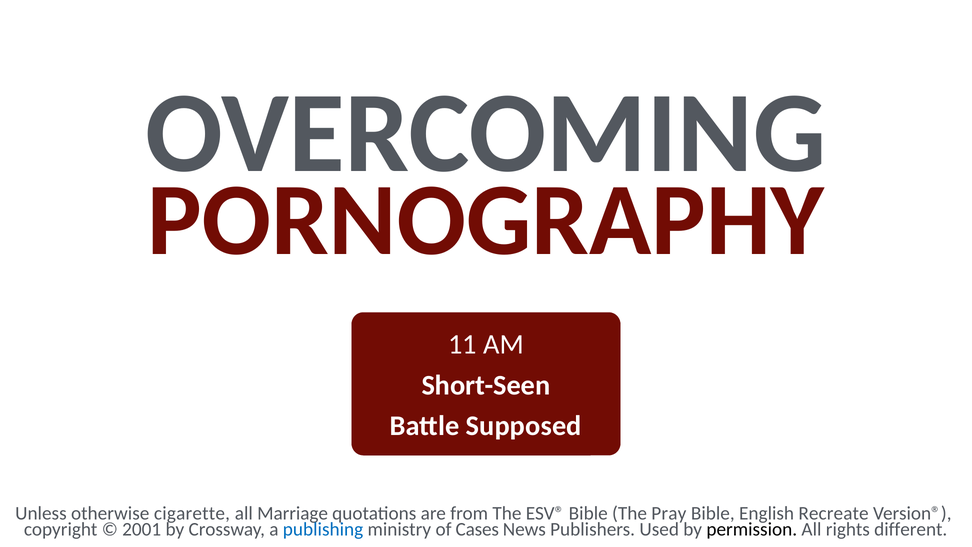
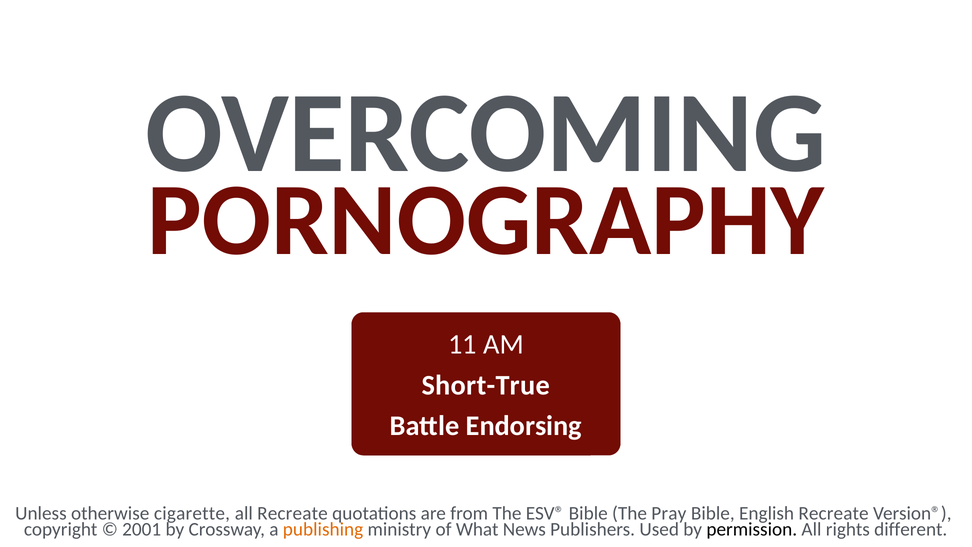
Short-Seen: Short-Seen -> Short-True (486, 385)
Supposed: Supposed -> Endorsing (524, 426)
all Marriage: Marriage -> Recreate (292, 513)
publishing colour: blue -> orange (323, 529)
Cases: Cases -> What (477, 529)
